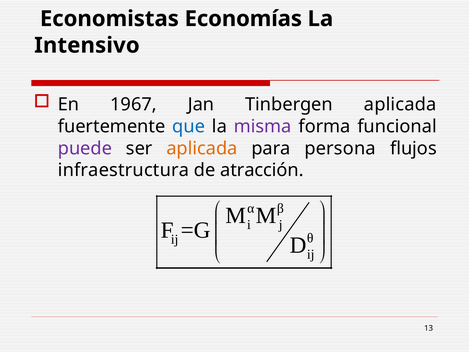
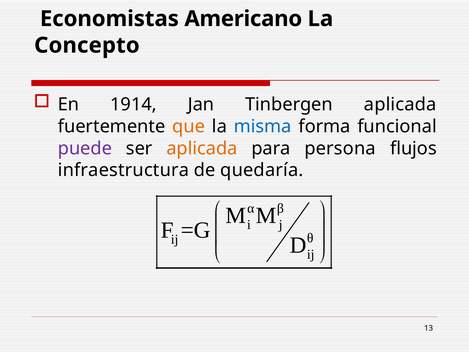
Economías: Economías -> Americano (243, 19)
Intensivo: Intensivo -> Concepto (87, 45)
1967: 1967 -> 1914 (134, 104)
que colour: blue -> orange (189, 126)
misma colour: purple -> blue (263, 126)
atracción: atracción -> quedaría (262, 170)
